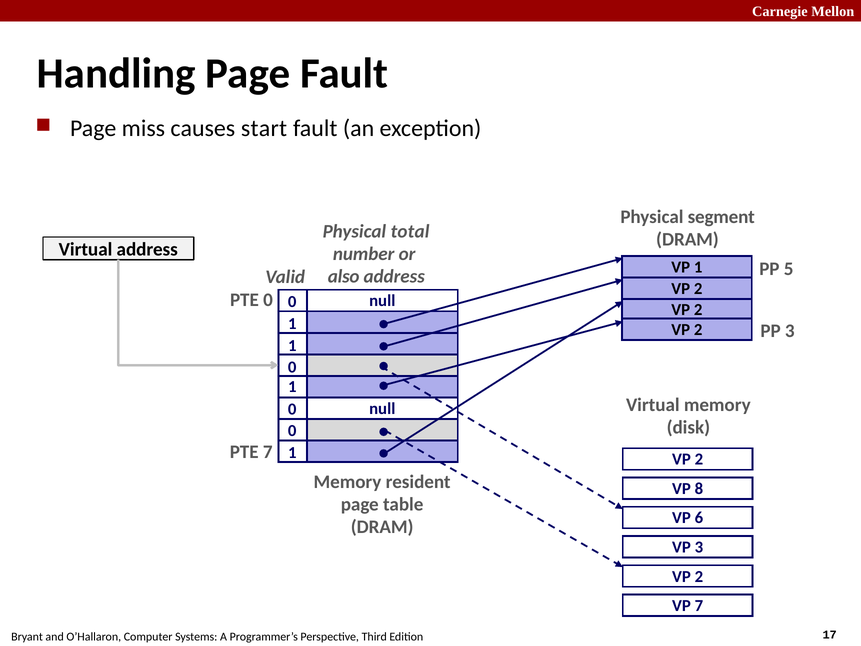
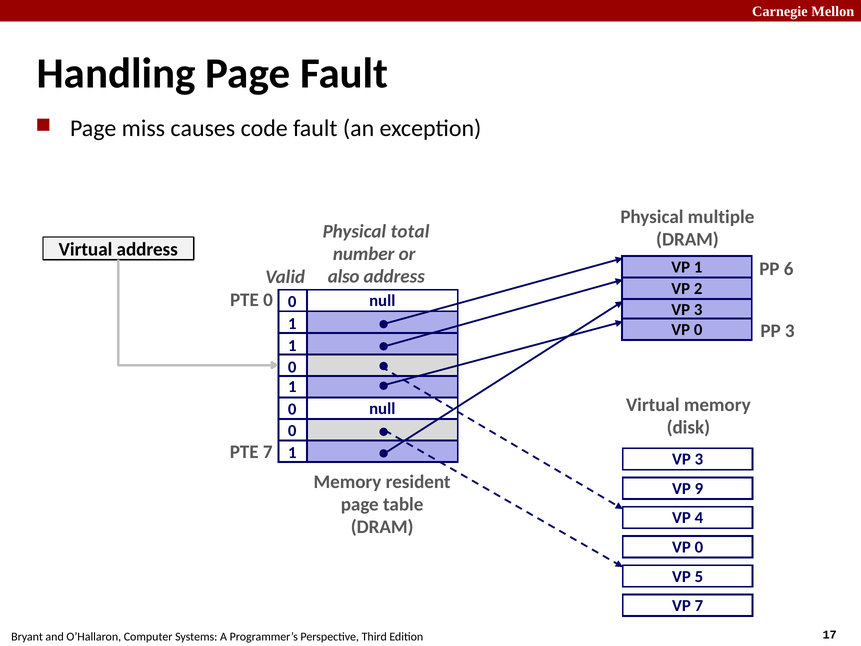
start: start -> code (264, 128)
segment: segment -> multiple (721, 217)
5: 5 -> 6 (789, 269)
2: 2 -> 3 (698, 310)
2: 2 -> 0 (698, 330)
2: 2 -> 3 (699, 459)
8: 8 -> 9 (699, 489)
6: 6 -> 4 (699, 518)
3: 3 -> 0 (699, 547)
2: 2 -> 5 (699, 576)
